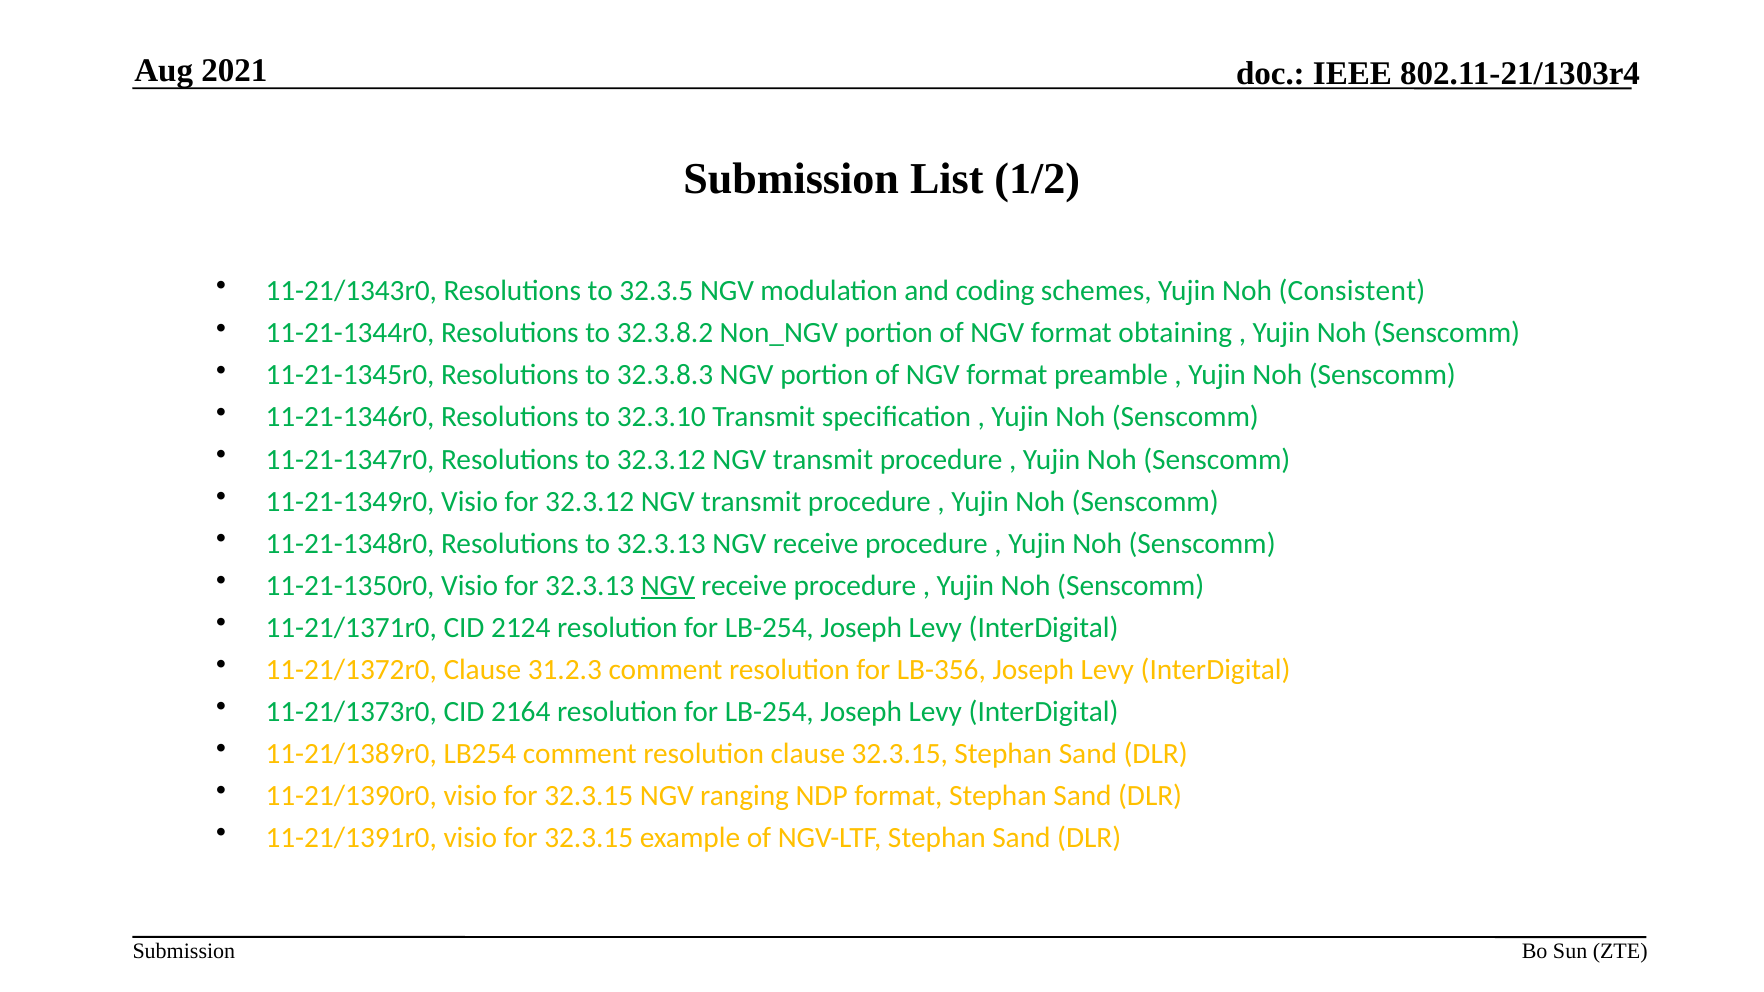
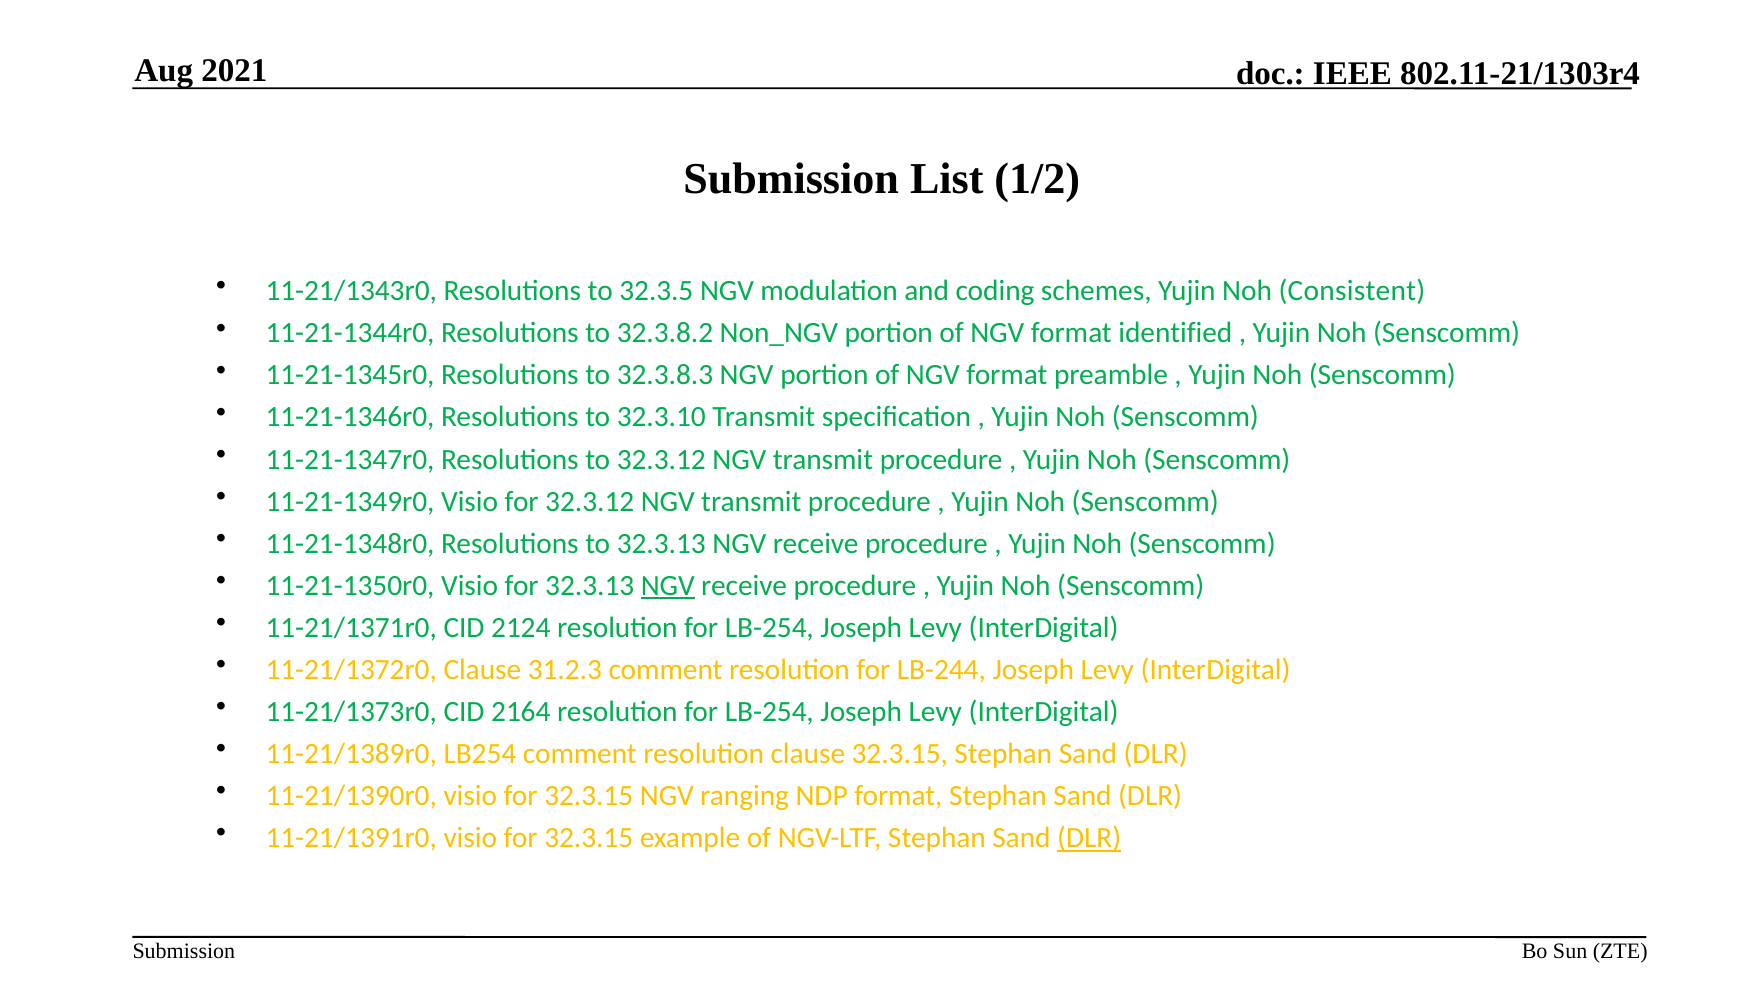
obtaining: obtaining -> identified (1175, 333)
LB-356: LB-356 -> LB-244 (941, 670)
DLR underline: none -> present (1089, 838)
